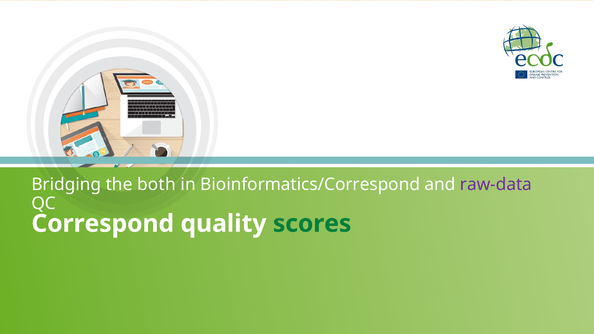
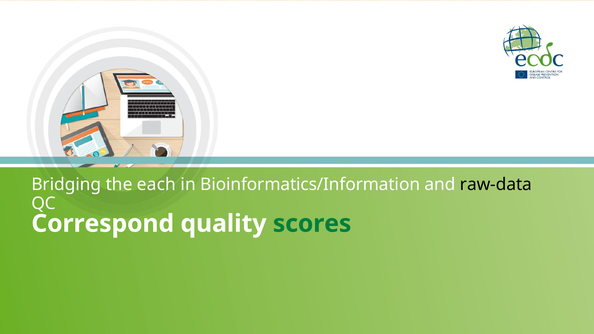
both: both -> each (156, 185)
Bioinformatics/Correspond: Bioinformatics/Correspond -> Bioinformatics/Information (310, 185)
raw-data colour: purple -> black (496, 185)
